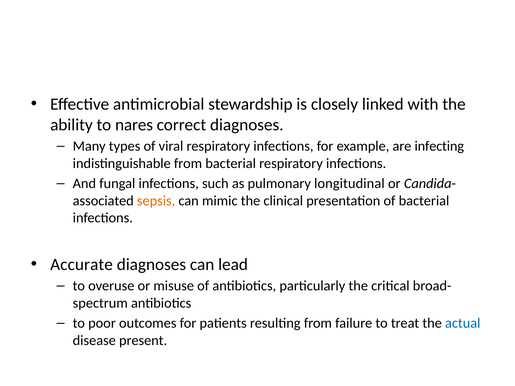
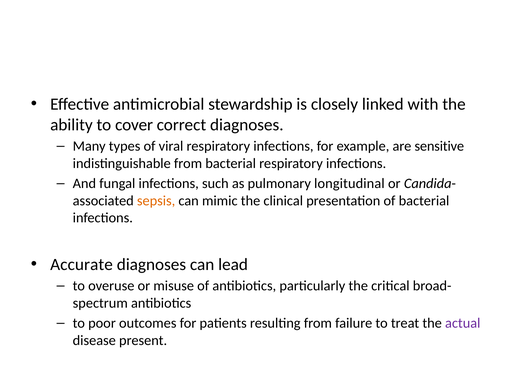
nares: nares -> cover (134, 125)
infecting: infecting -> sensitive (439, 146)
actual colour: blue -> purple (463, 323)
